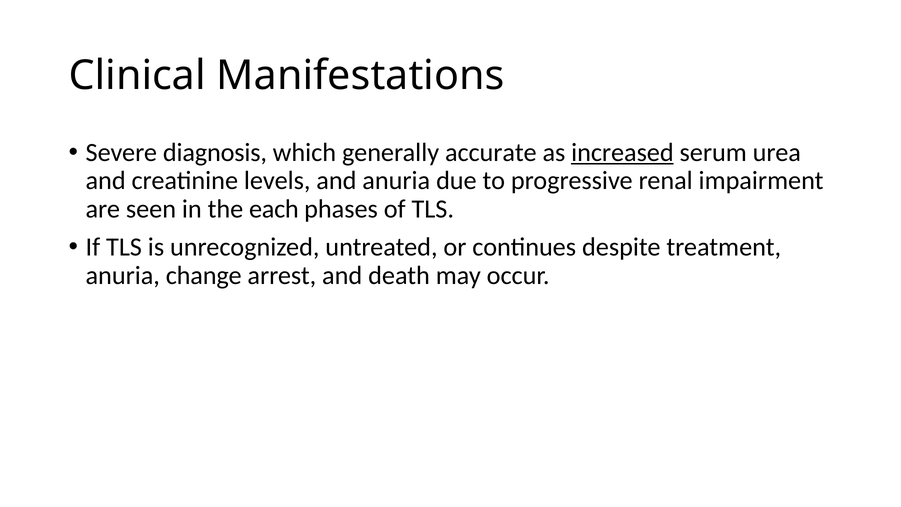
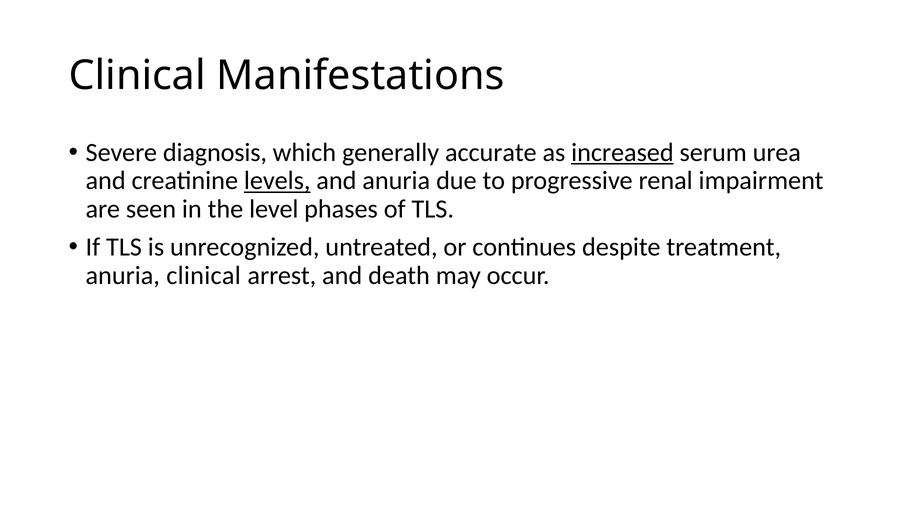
levels underline: none -> present (277, 181)
each: each -> level (274, 209)
anuria change: change -> clinical (204, 275)
